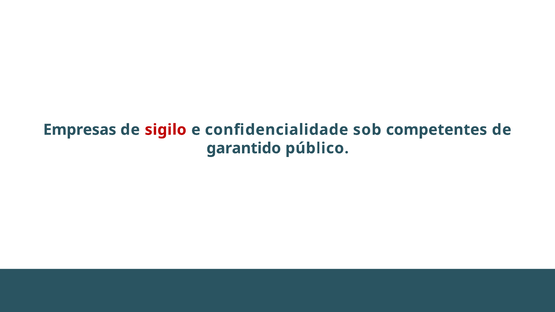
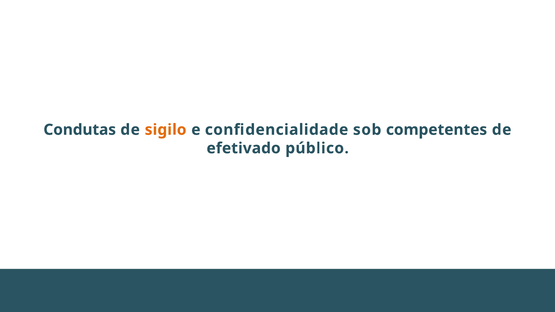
Empresas: Empresas -> Condutas (80, 130)
sigilo colour: red -> orange (166, 130)
garantido: garantido -> efetivado (244, 148)
